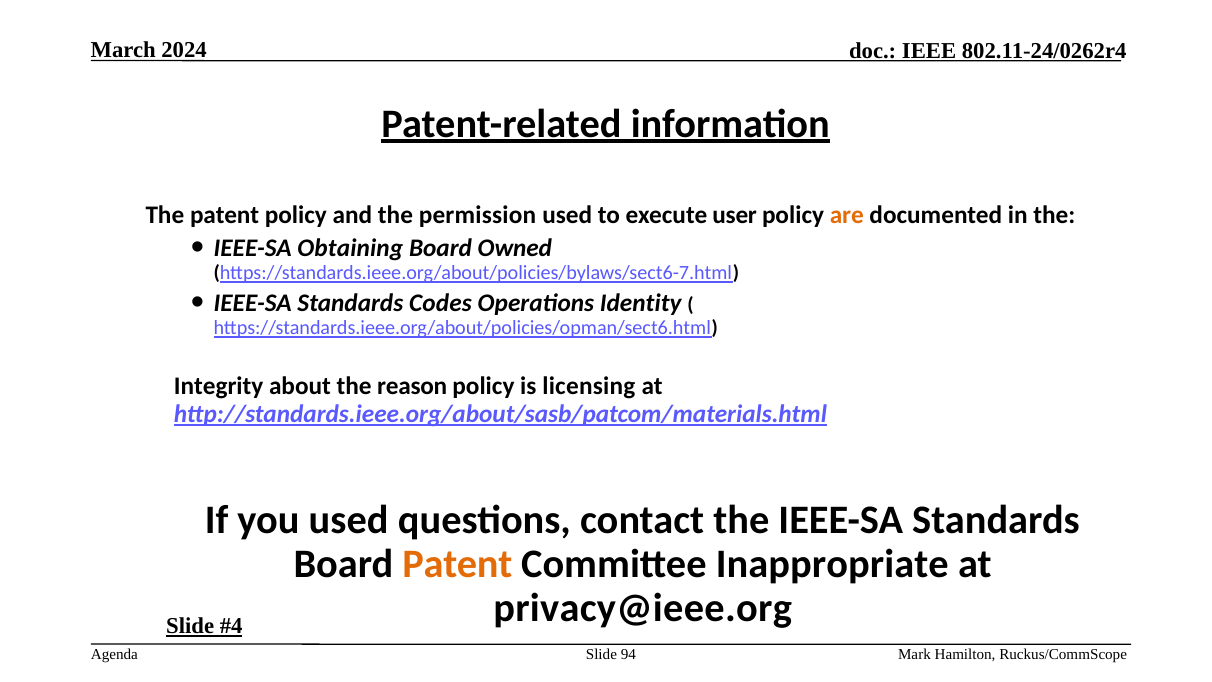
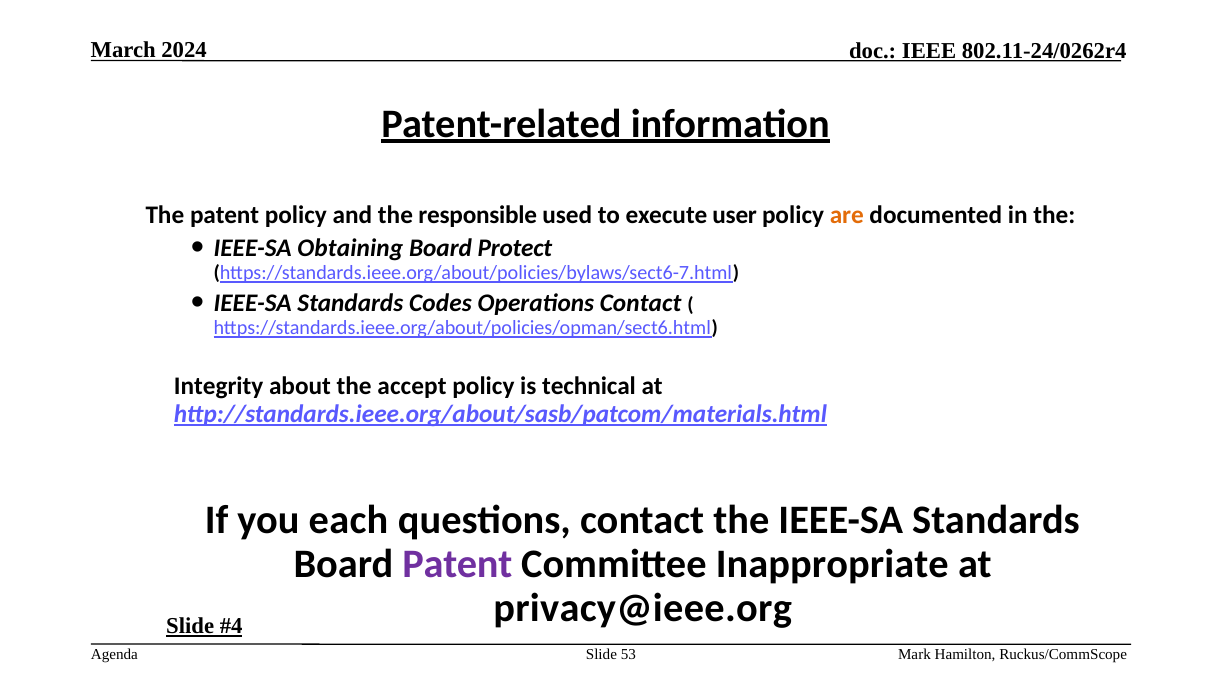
permission: permission -> responsible (478, 215)
Owned: Owned -> Protect (515, 248)
Operations Identity: Identity -> Contact (641, 303)
reason: reason -> accept (412, 386)
licensing: licensing -> technical (589, 386)
you used: used -> each (349, 520)
Patent colour: orange -> purple (457, 564)
94: 94 -> 53 (628, 654)
